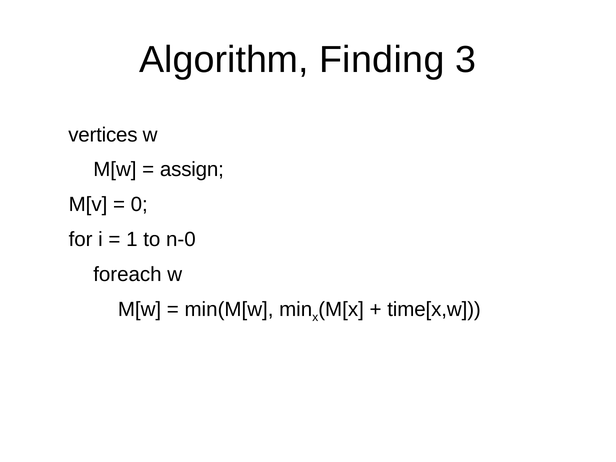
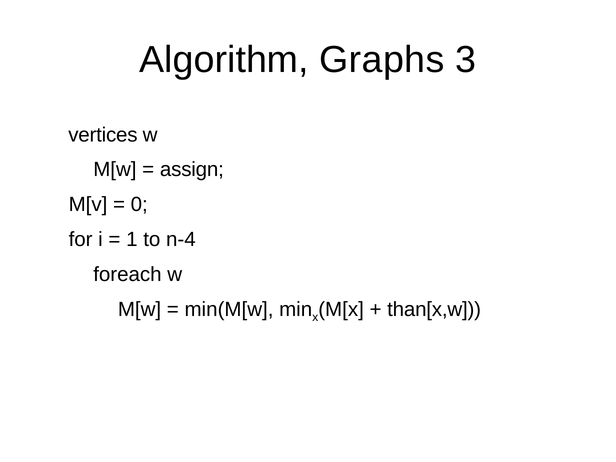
Finding: Finding -> Graphs (382, 60)
n-0: n-0 -> n-4 (181, 239)
time[x,w: time[x,w -> than[x,w (434, 309)
